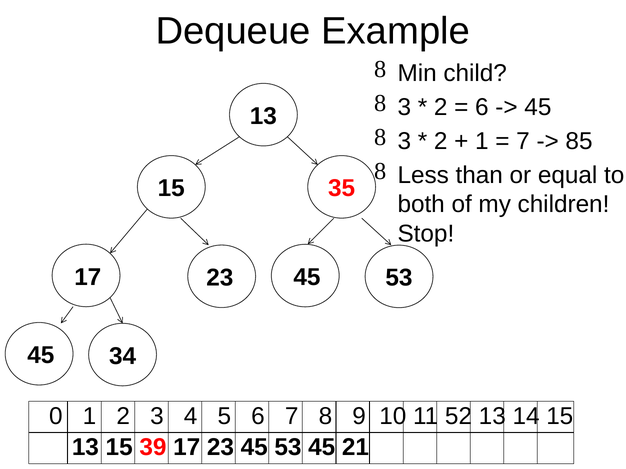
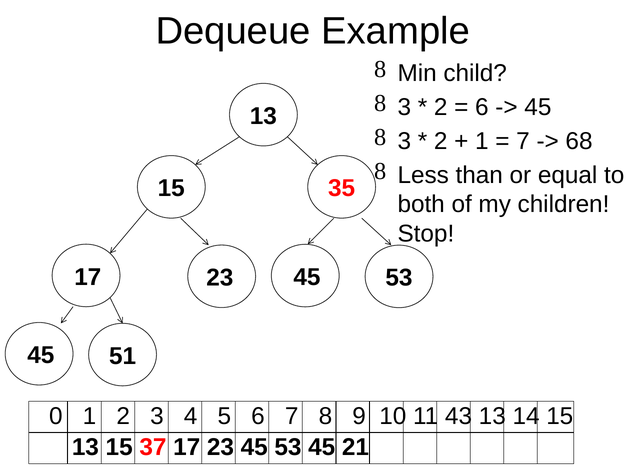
85: 85 -> 68 (579, 141)
34: 34 -> 51 (123, 356)
52: 52 -> 43 (459, 417)
39: 39 -> 37 (153, 448)
